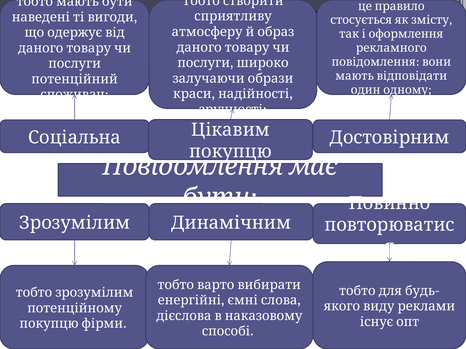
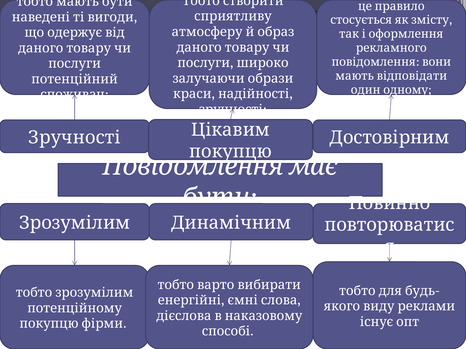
Соціальна: Соціальна -> Зручності (75, 138)
